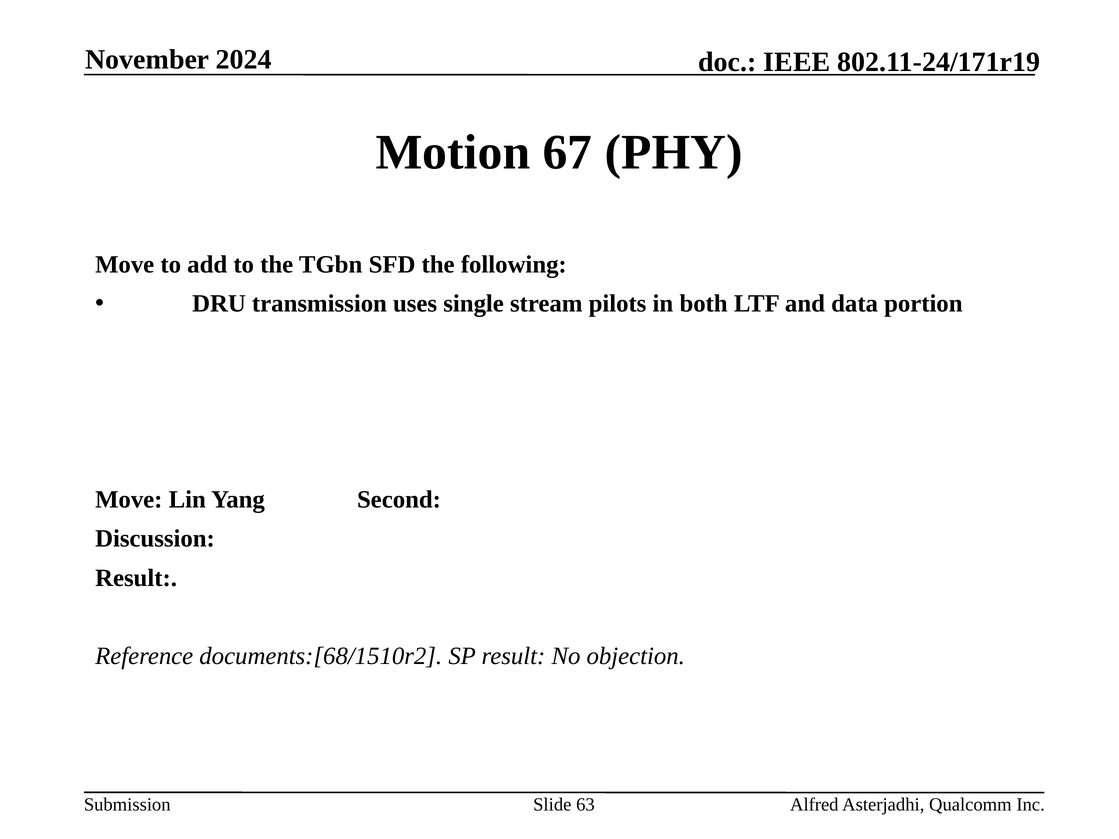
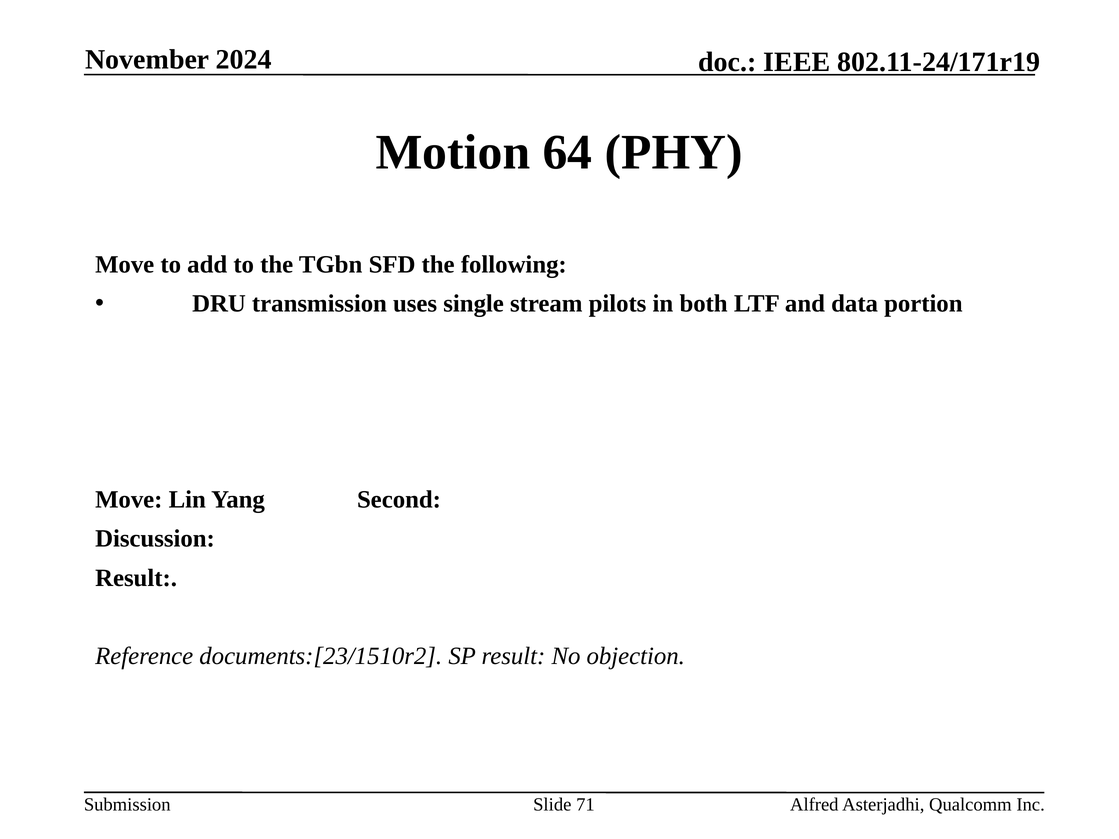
67: 67 -> 64 (567, 153)
documents:[68/1510r2: documents:[68/1510r2 -> documents:[23/1510r2 (321, 656)
63: 63 -> 71 (585, 805)
